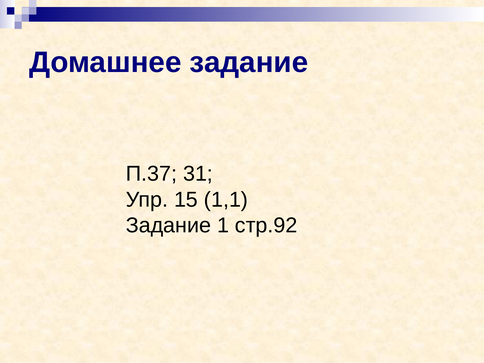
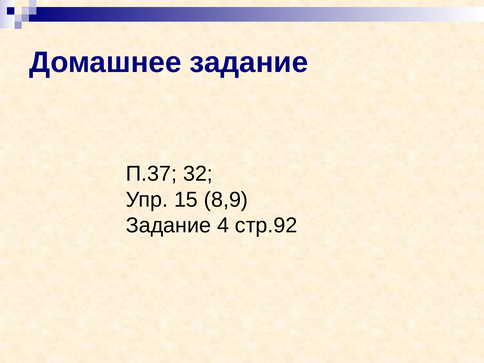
31: 31 -> 32 (198, 174)
1,1: 1,1 -> 8,9 (226, 200)
1: 1 -> 4 (223, 225)
